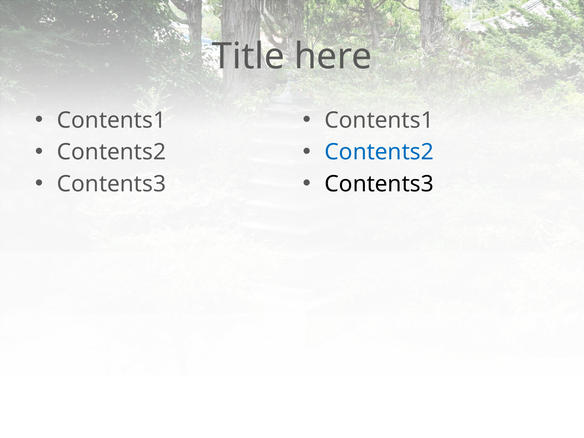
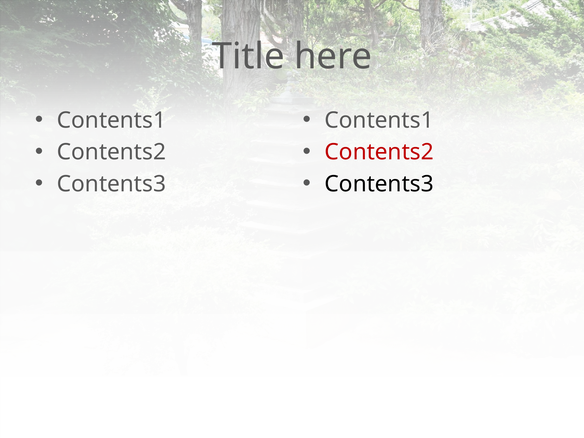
Contents2 colour: blue -> red (379, 152)
